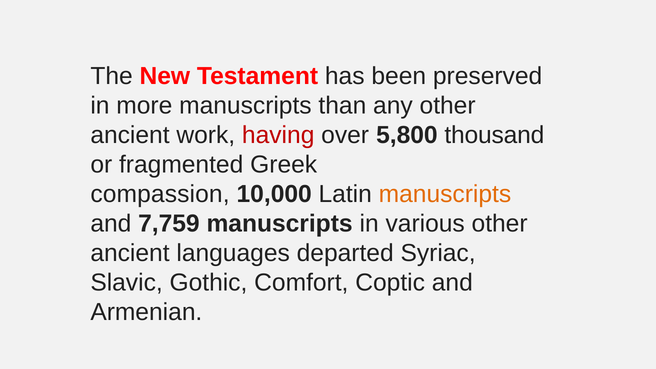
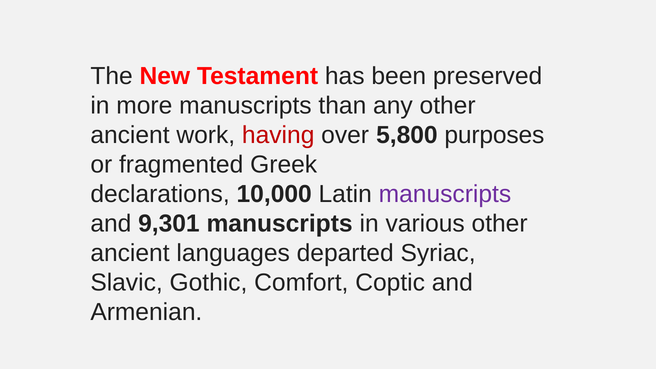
thousand: thousand -> purposes (494, 135)
compassion: compassion -> declarations (160, 194)
manuscripts colour: orange -> purple (445, 194)
7,759: 7,759 -> 9,301 (169, 224)
